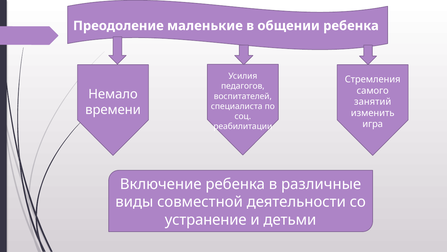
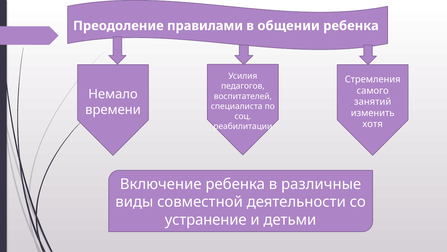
маленькие: маленькие -> правилами (205, 26)
игра: игра -> хотя (373, 124)
